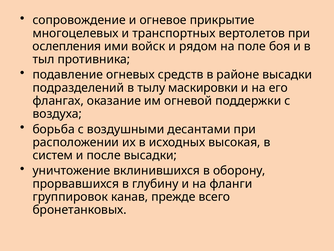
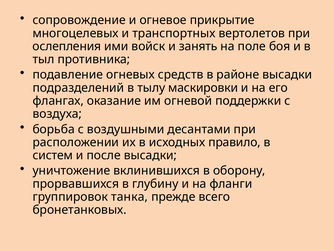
рядом: рядом -> занять (198, 46)
высокая: высокая -> правило (234, 142)
канав: канав -> танка (130, 196)
